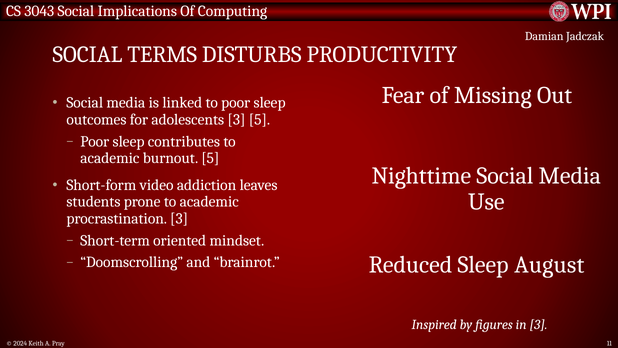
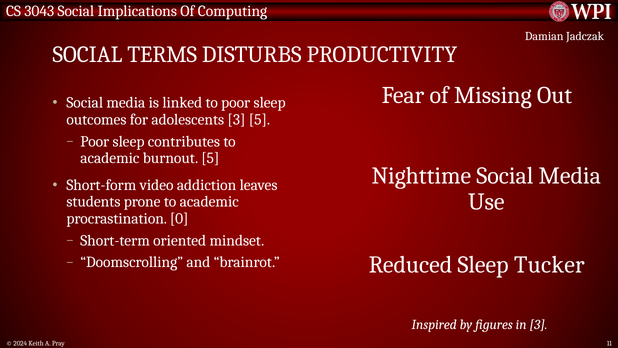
procrastination 3: 3 -> 0 (179, 218)
August: August -> Tucker (549, 265)
